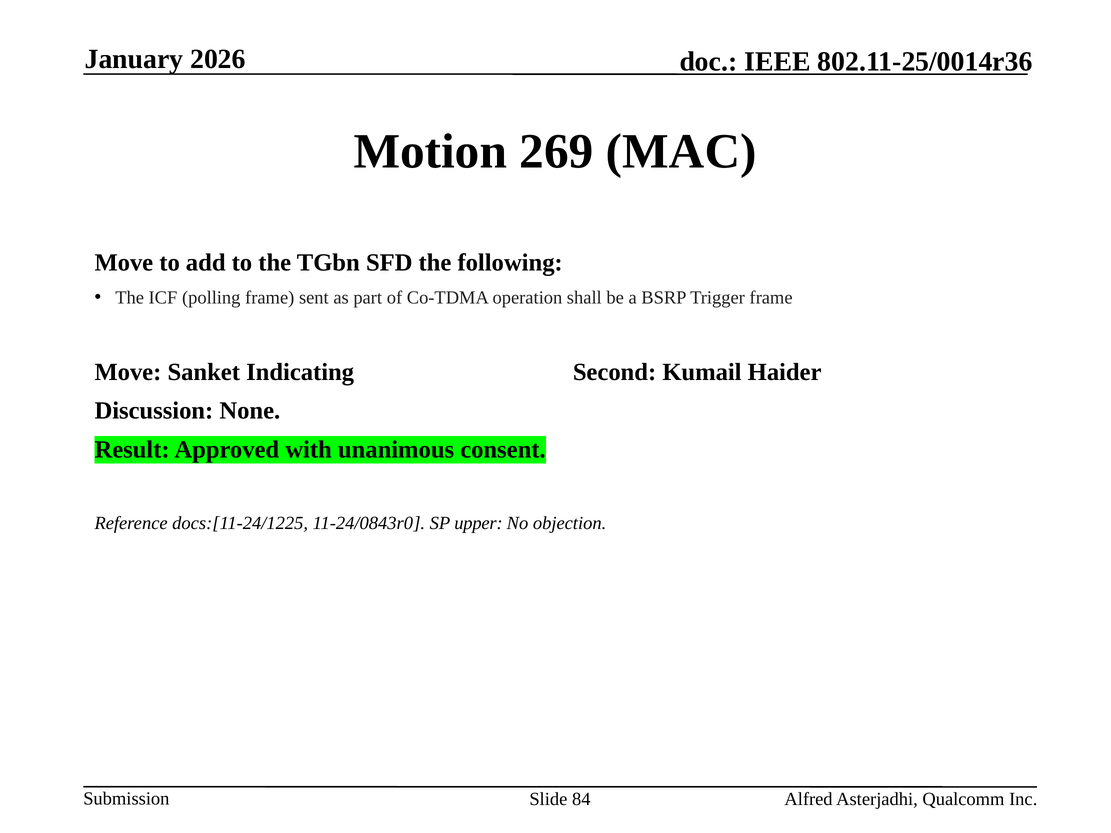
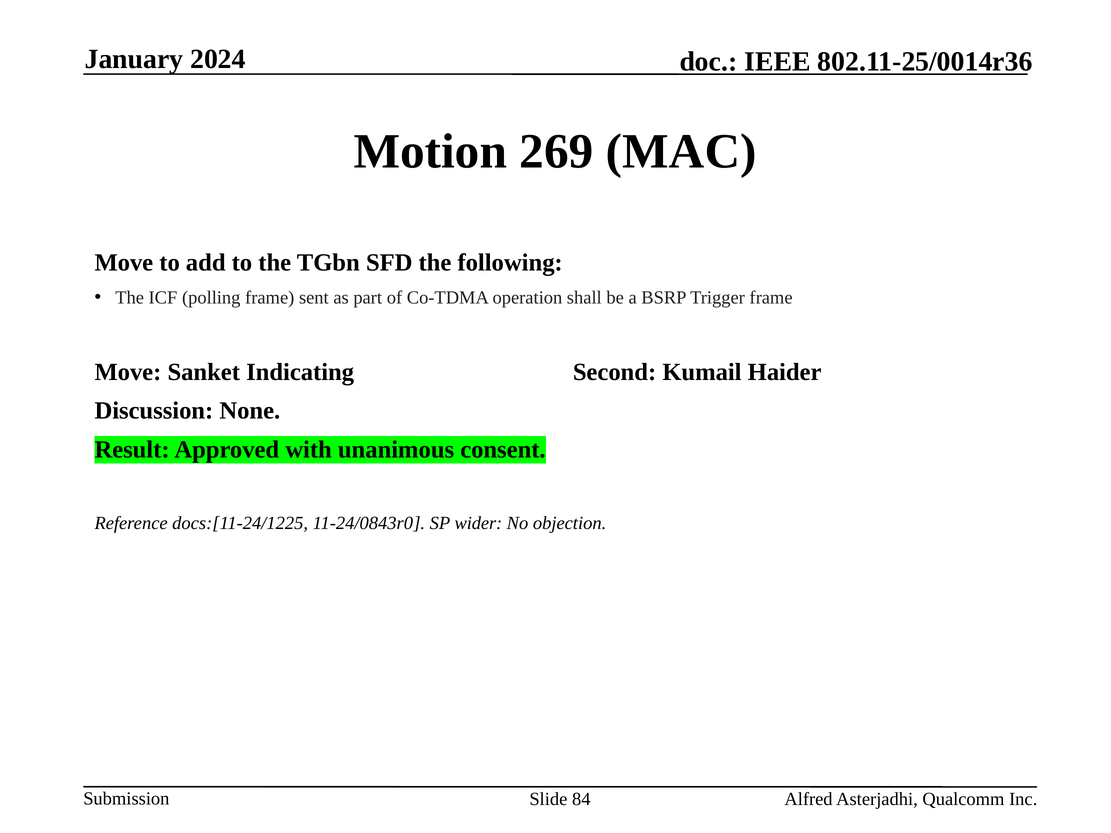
2026: 2026 -> 2024 (218, 59)
upper: upper -> wider (478, 524)
